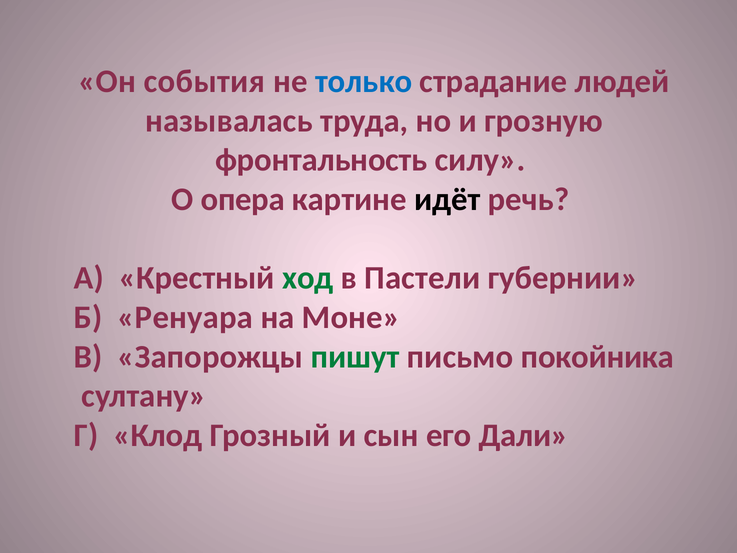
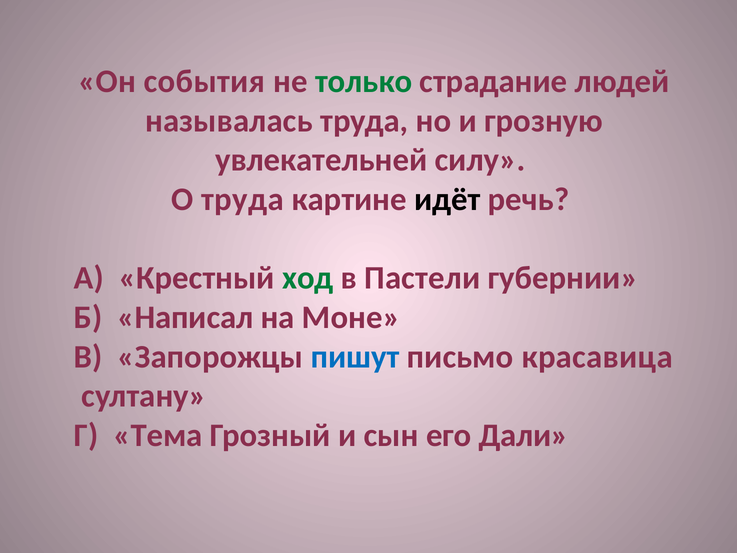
только colour: blue -> green (364, 81)
фронтальность: фронтальность -> увлекательней (321, 160)
О опера: опера -> труда (243, 199)
Ренуара: Ренуара -> Написал (185, 317)
пишут colour: green -> blue (355, 357)
покойника: покойника -> красавица (597, 357)
Клод: Клод -> Тема (158, 435)
